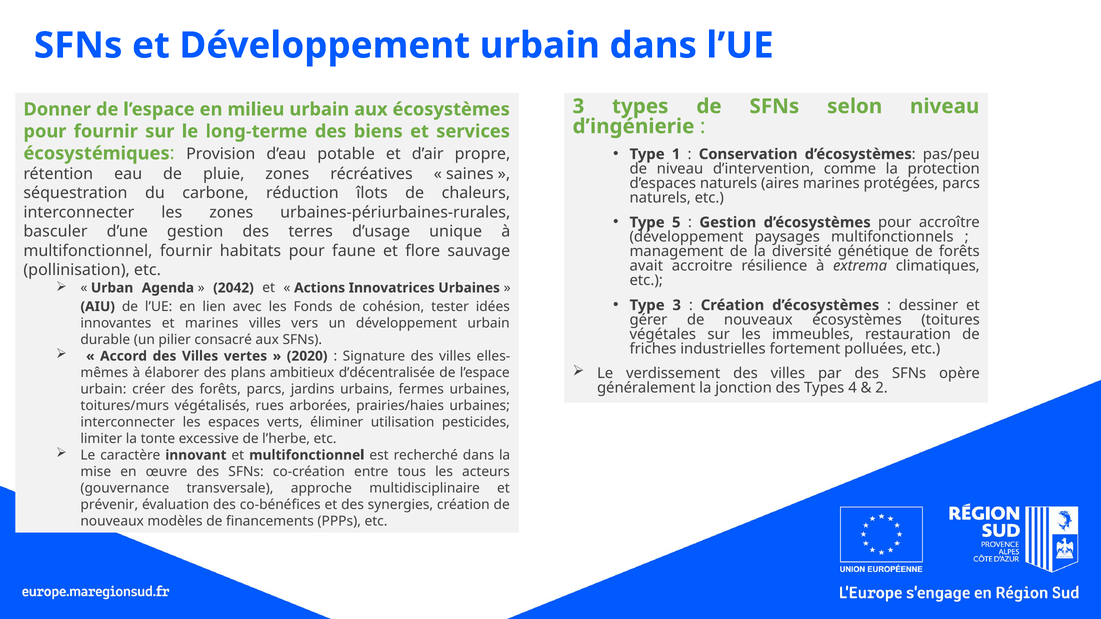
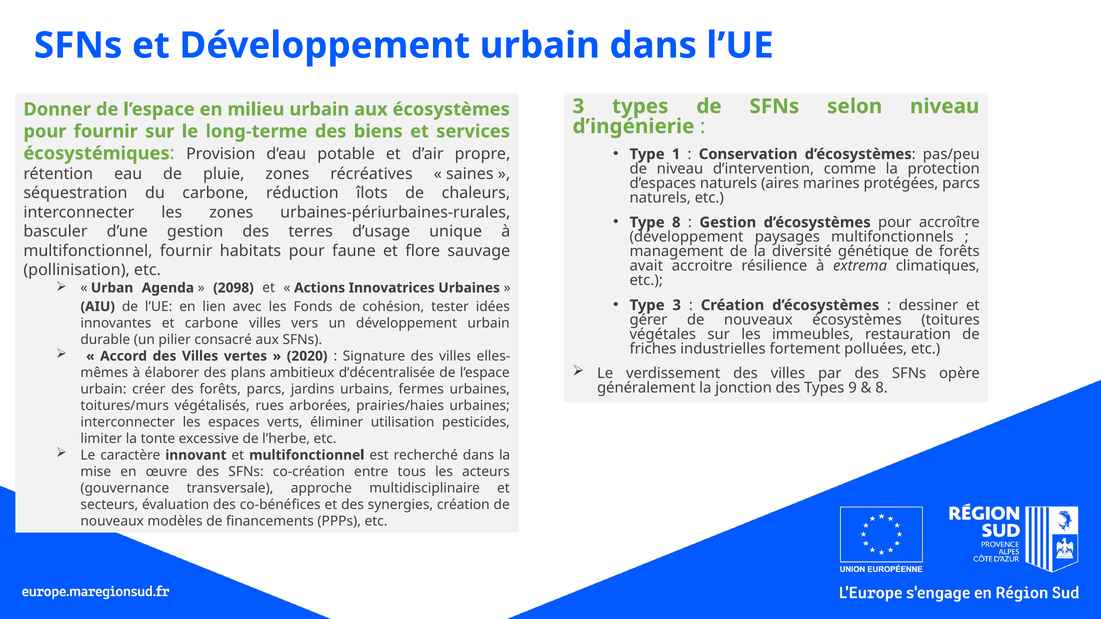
Type 5: 5 -> 8 (676, 223)
2042: 2042 -> 2098 (233, 288)
et marines: marines -> carbone (212, 323)
4: 4 -> 9 (853, 388)
2: 2 -> 8 (882, 388)
prévenir: prévenir -> secteurs (109, 505)
